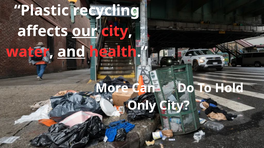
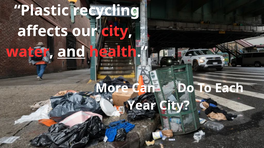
our underline: present -> none (85, 31)
Hold: Hold -> Each (229, 88)
Only: Only -> Year (142, 106)
